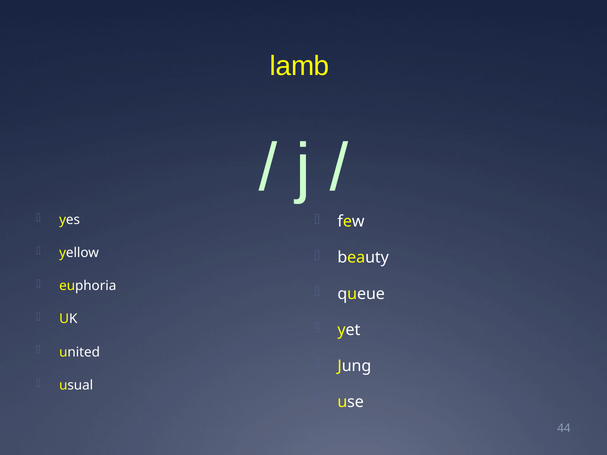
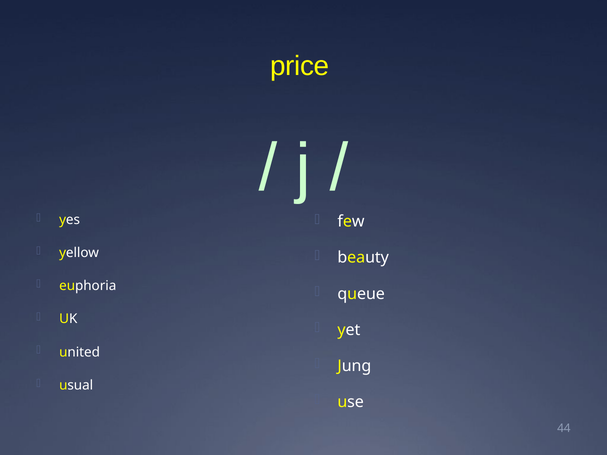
lamb: lamb -> price (300, 66)
